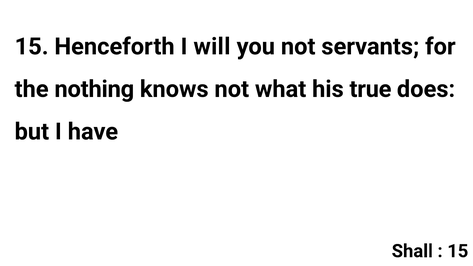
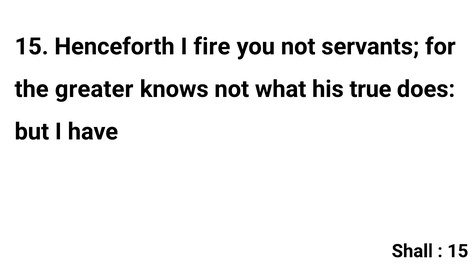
will: will -> fire (212, 47)
nothing: nothing -> greater (94, 89)
